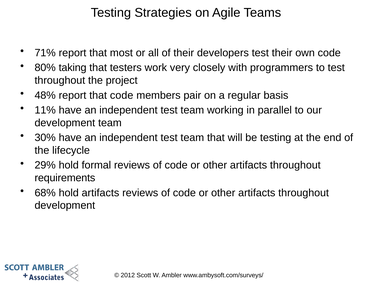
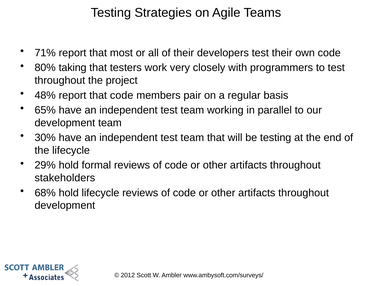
11%: 11% -> 65% (45, 110)
requirements: requirements -> stakeholders (65, 178)
hold artifacts: artifacts -> lifecycle (100, 193)
